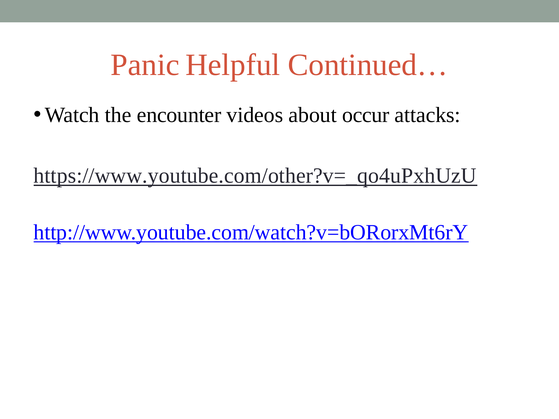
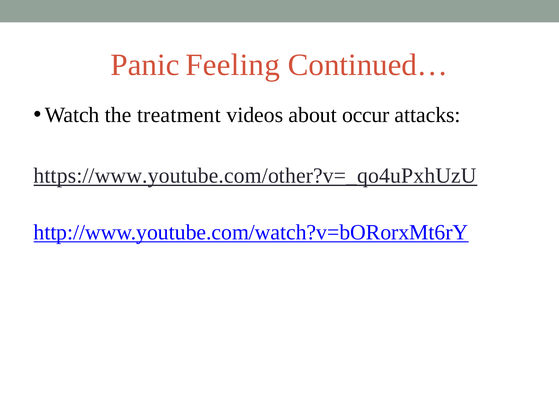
Helpful: Helpful -> Feeling (233, 65)
encounter: encounter -> treatment (179, 115)
